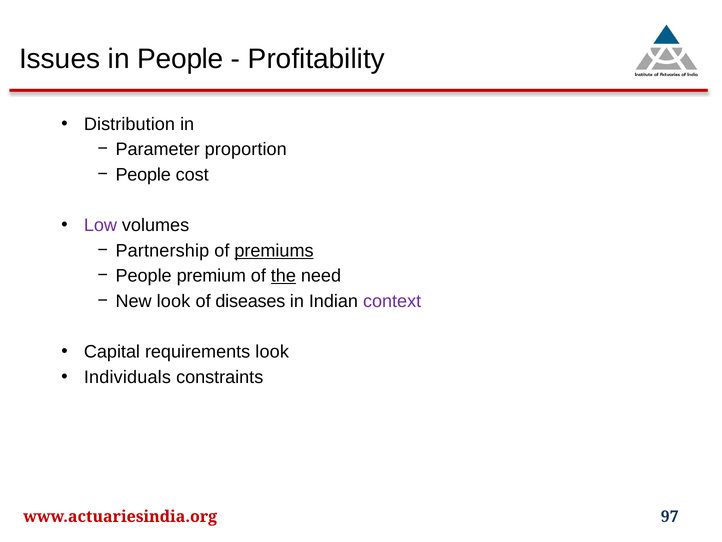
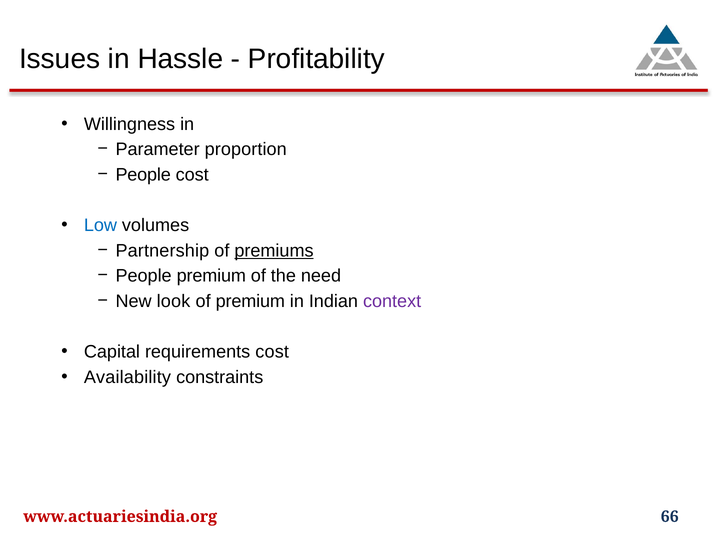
in People: People -> Hassle (180, 59)
Distribution: Distribution -> Willingness (130, 124)
Low colour: purple -> blue (100, 225)
the underline: present -> none (283, 276)
of diseases: diseases -> premium (250, 301)
requirements look: look -> cost (272, 351)
Individuals: Individuals -> Availability (127, 377)
97: 97 -> 66 (670, 516)
